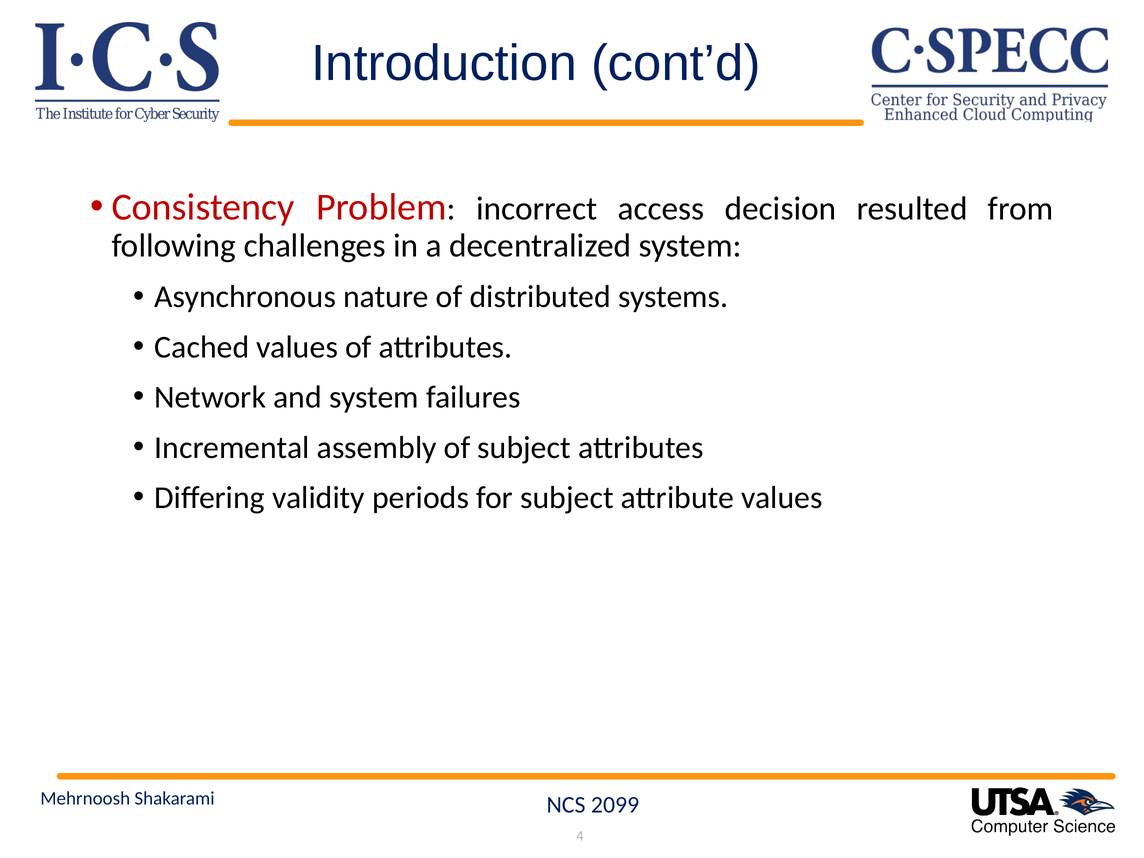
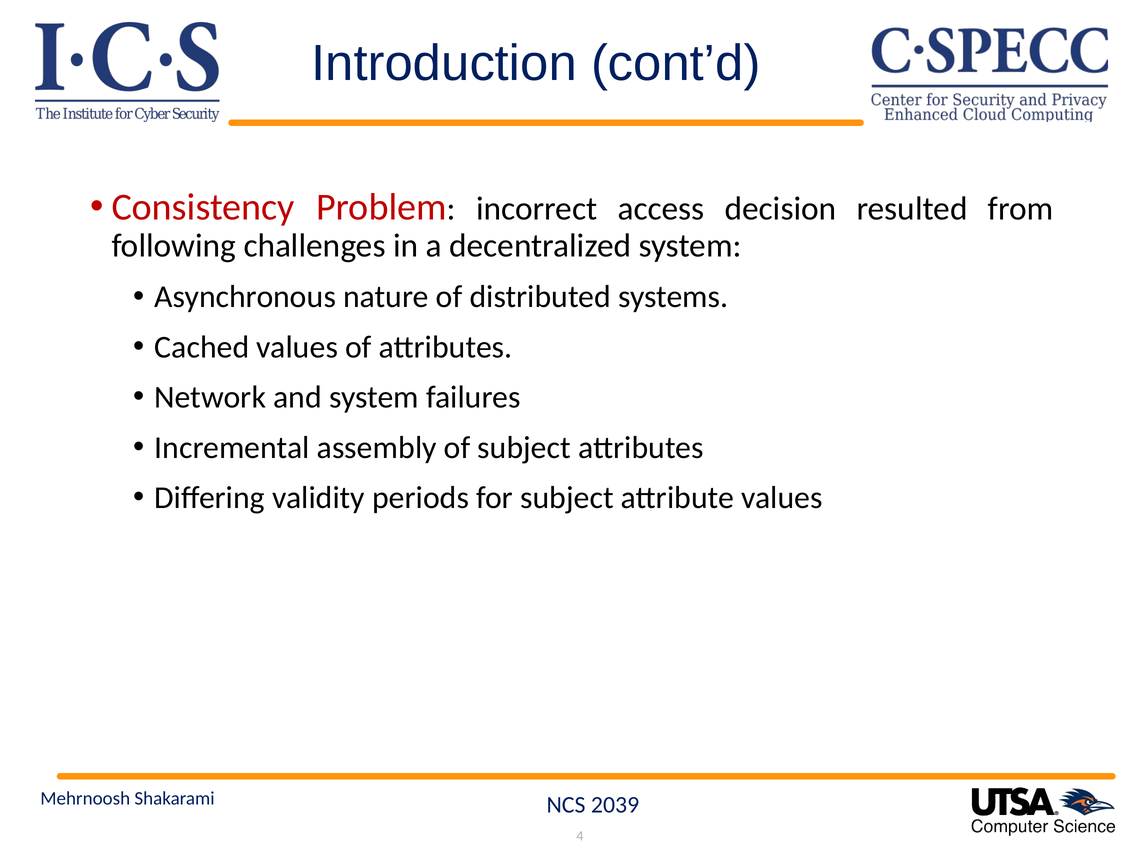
2099: 2099 -> 2039 (615, 805)
